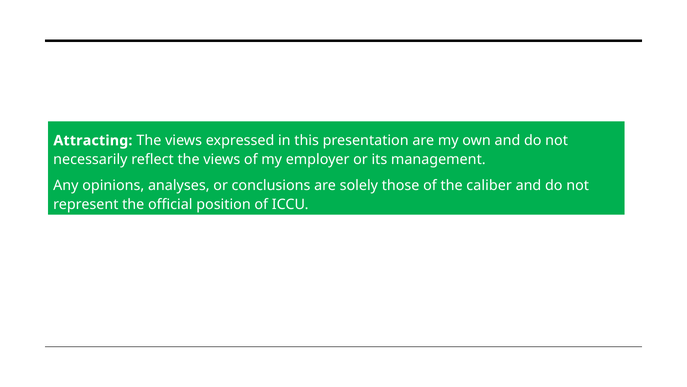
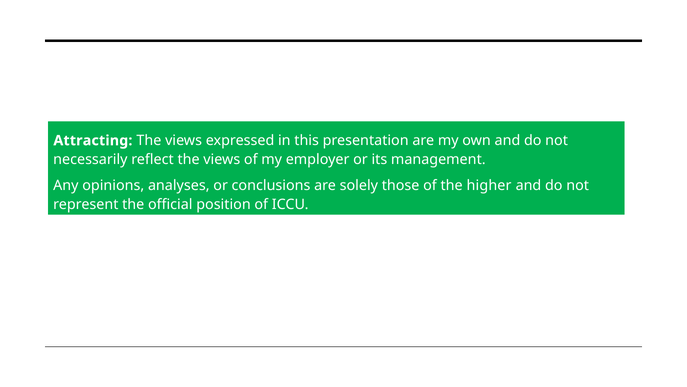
caliber: caliber -> higher (489, 185)
